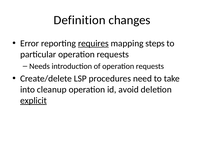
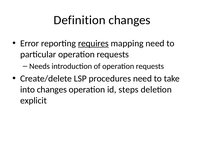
mapping steps: steps -> need (155, 43)
into cleanup: cleanup -> changes (52, 90)
avoid: avoid -> steps (129, 90)
explicit underline: present -> none (33, 101)
